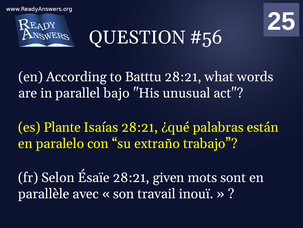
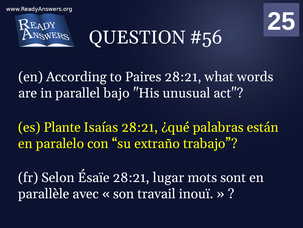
Batttu: Batttu -> Paires (143, 77)
given: given -> lugar (168, 177)
